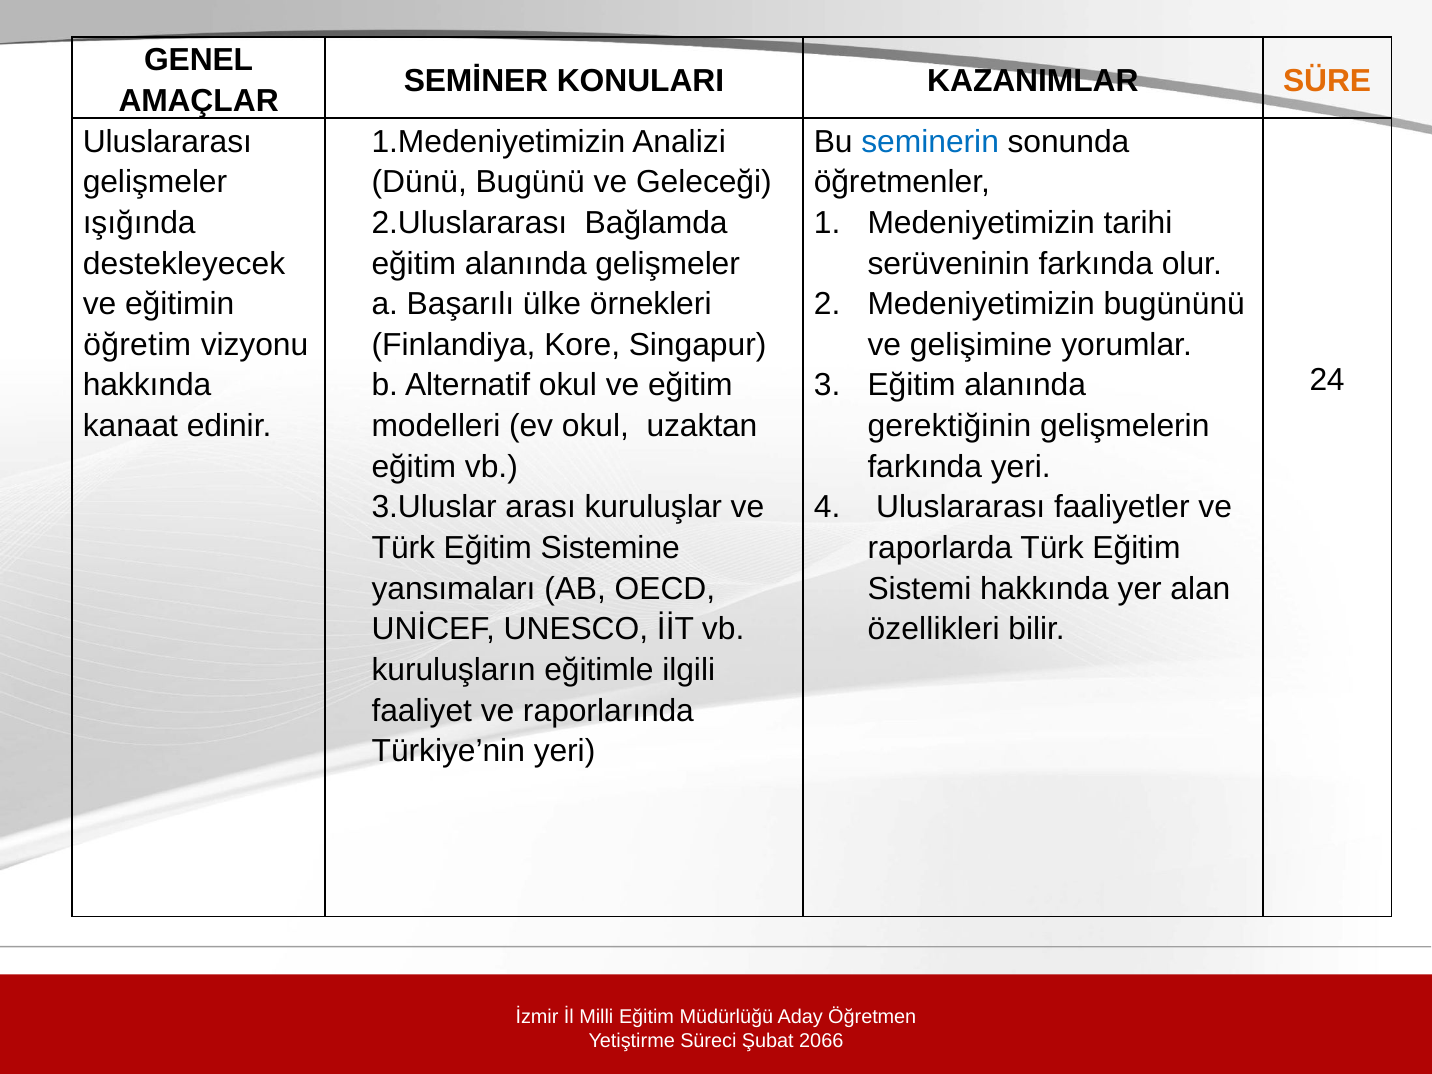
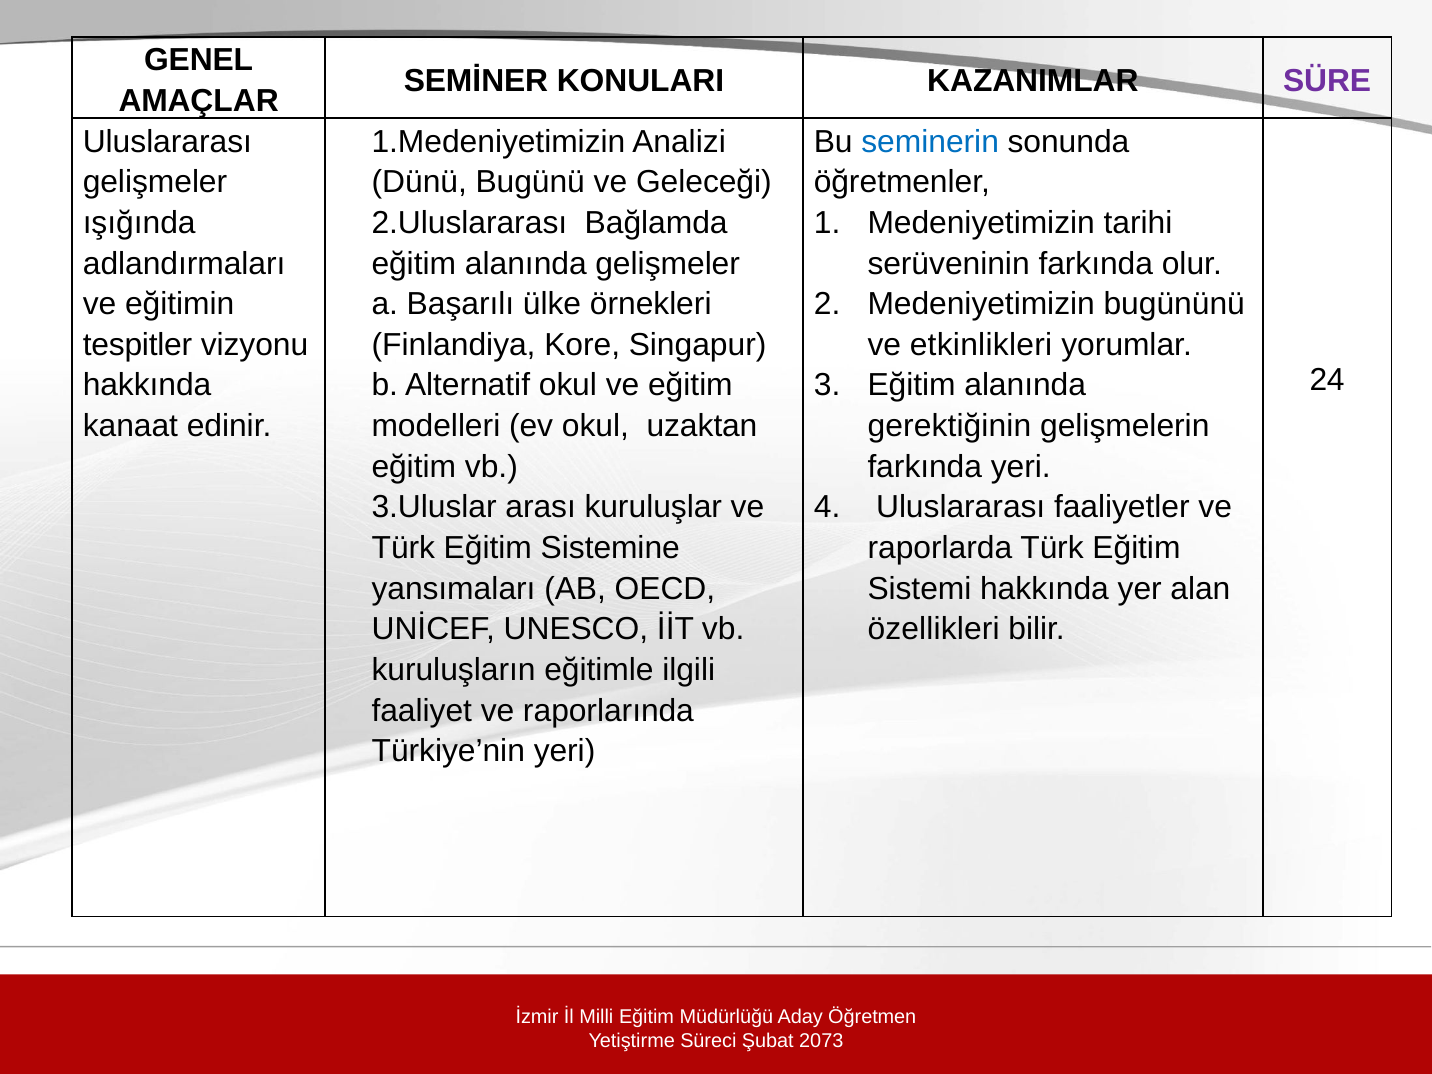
SÜRE colour: orange -> purple (1327, 81)
destekleyecek: destekleyecek -> adlandırmaları (184, 264)
öğretim: öğretim -> tespitler (138, 345)
gelişimine: gelişimine -> etkinlikleri (981, 345)
2066: 2066 -> 2073 (821, 1041)
